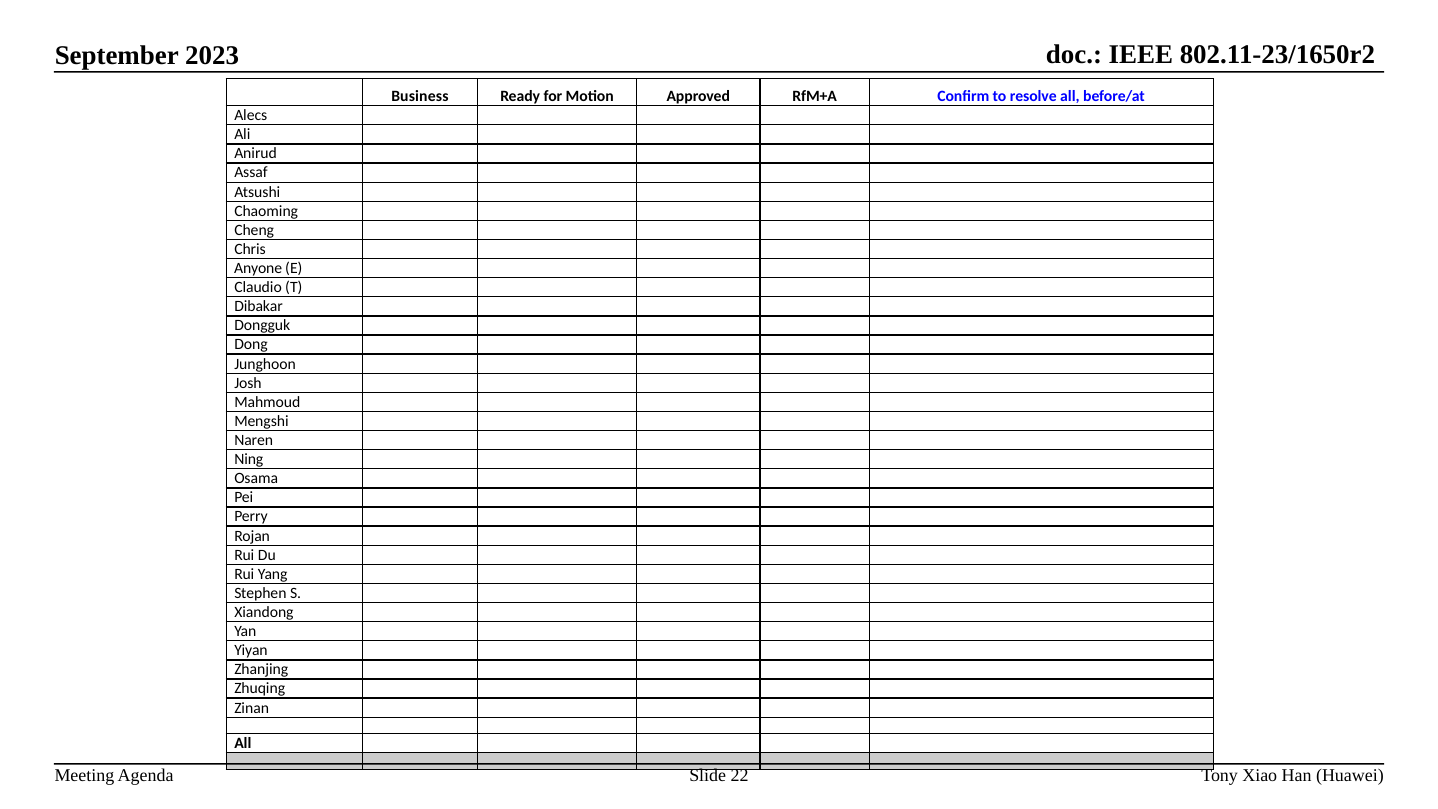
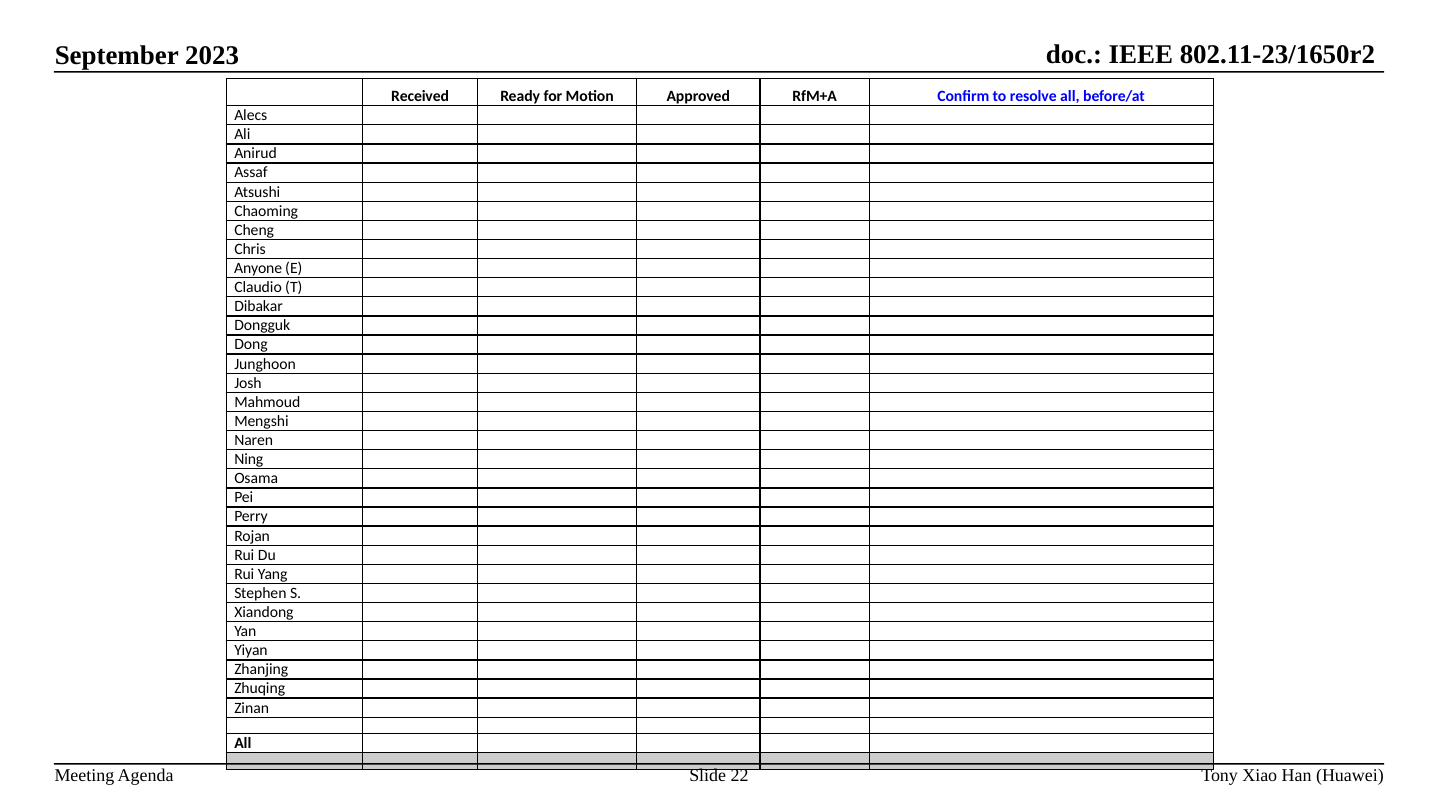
Business: Business -> Received (420, 96)
